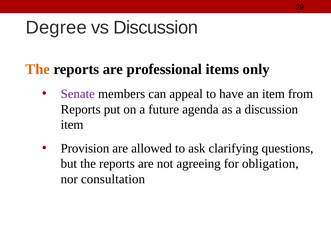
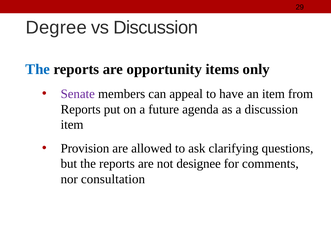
The colour: orange -> blue (38, 69)
professional: professional -> opportunity (164, 69)
agreeing: agreeing -> designee (199, 164)
obligation: obligation -> comments (270, 164)
